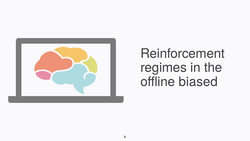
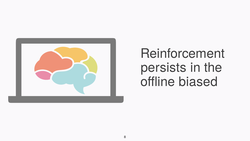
regimes: regimes -> persists (164, 68)
